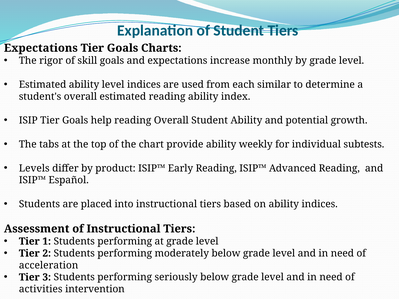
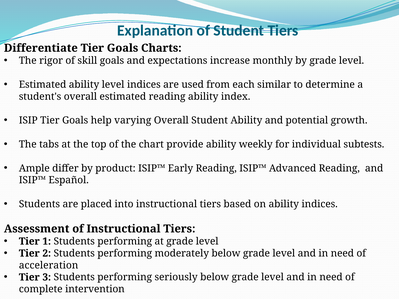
Expectations: Expectations -> Differentiate (41, 48)
help reading: reading -> varying (133, 120)
Levels: Levels -> Ample (34, 168)
activities: activities -> complete (41, 289)
